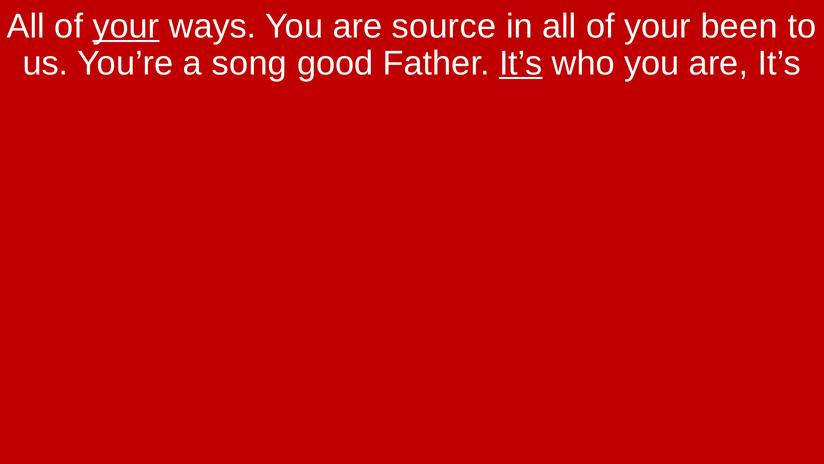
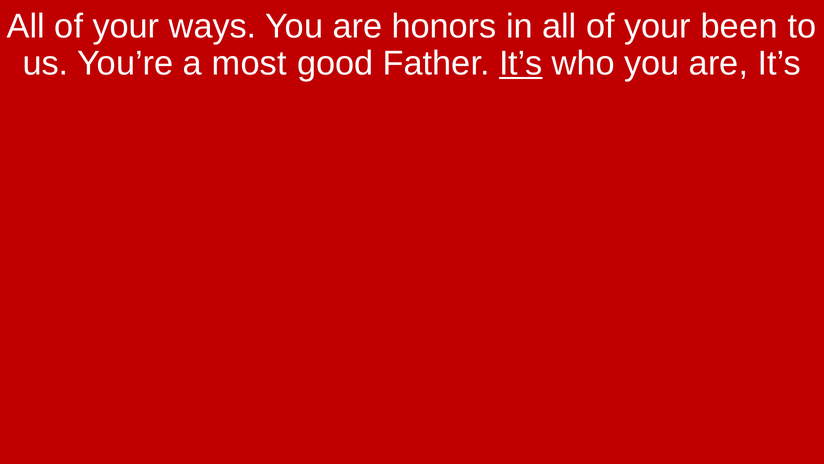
your underline: present -> none (126, 26)
source: source -> honors (444, 26)
song: song -> most (249, 63)
